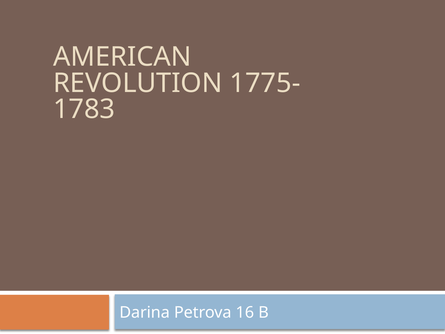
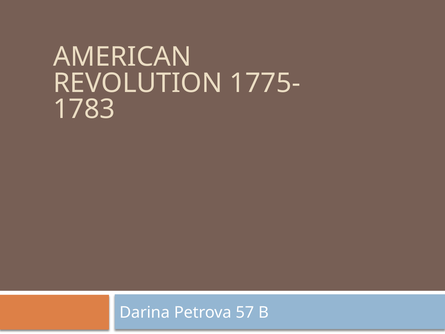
16: 16 -> 57 (245, 312)
